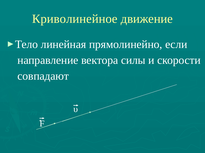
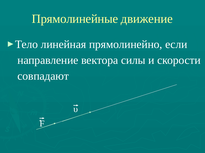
Криволинейное: Криволинейное -> Прямолинейные (75, 19)
